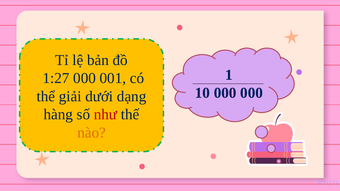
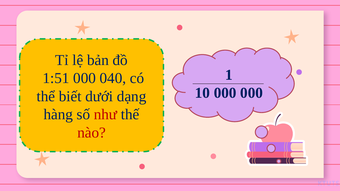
1:27: 1:27 -> 1:51 (56, 78)
001: 001 -> 040 (113, 78)
giải: giải -> biết (70, 96)
nào colour: orange -> red (92, 133)
